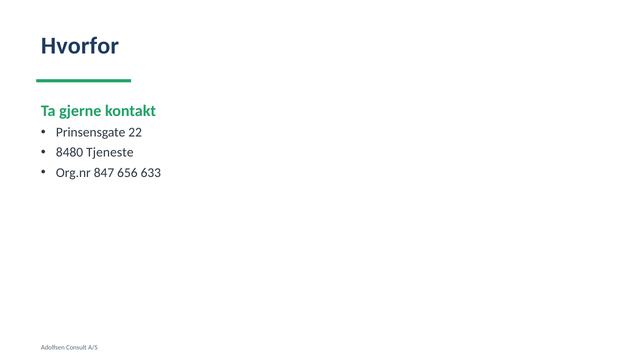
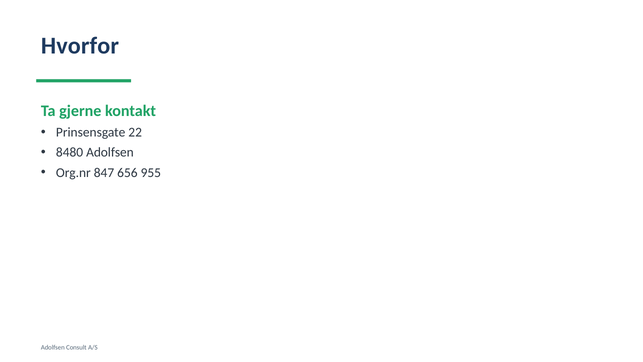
8480 Tjeneste: Tjeneste -> Adolfsen (110, 152)
633: 633 -> 955 (151, 172)
